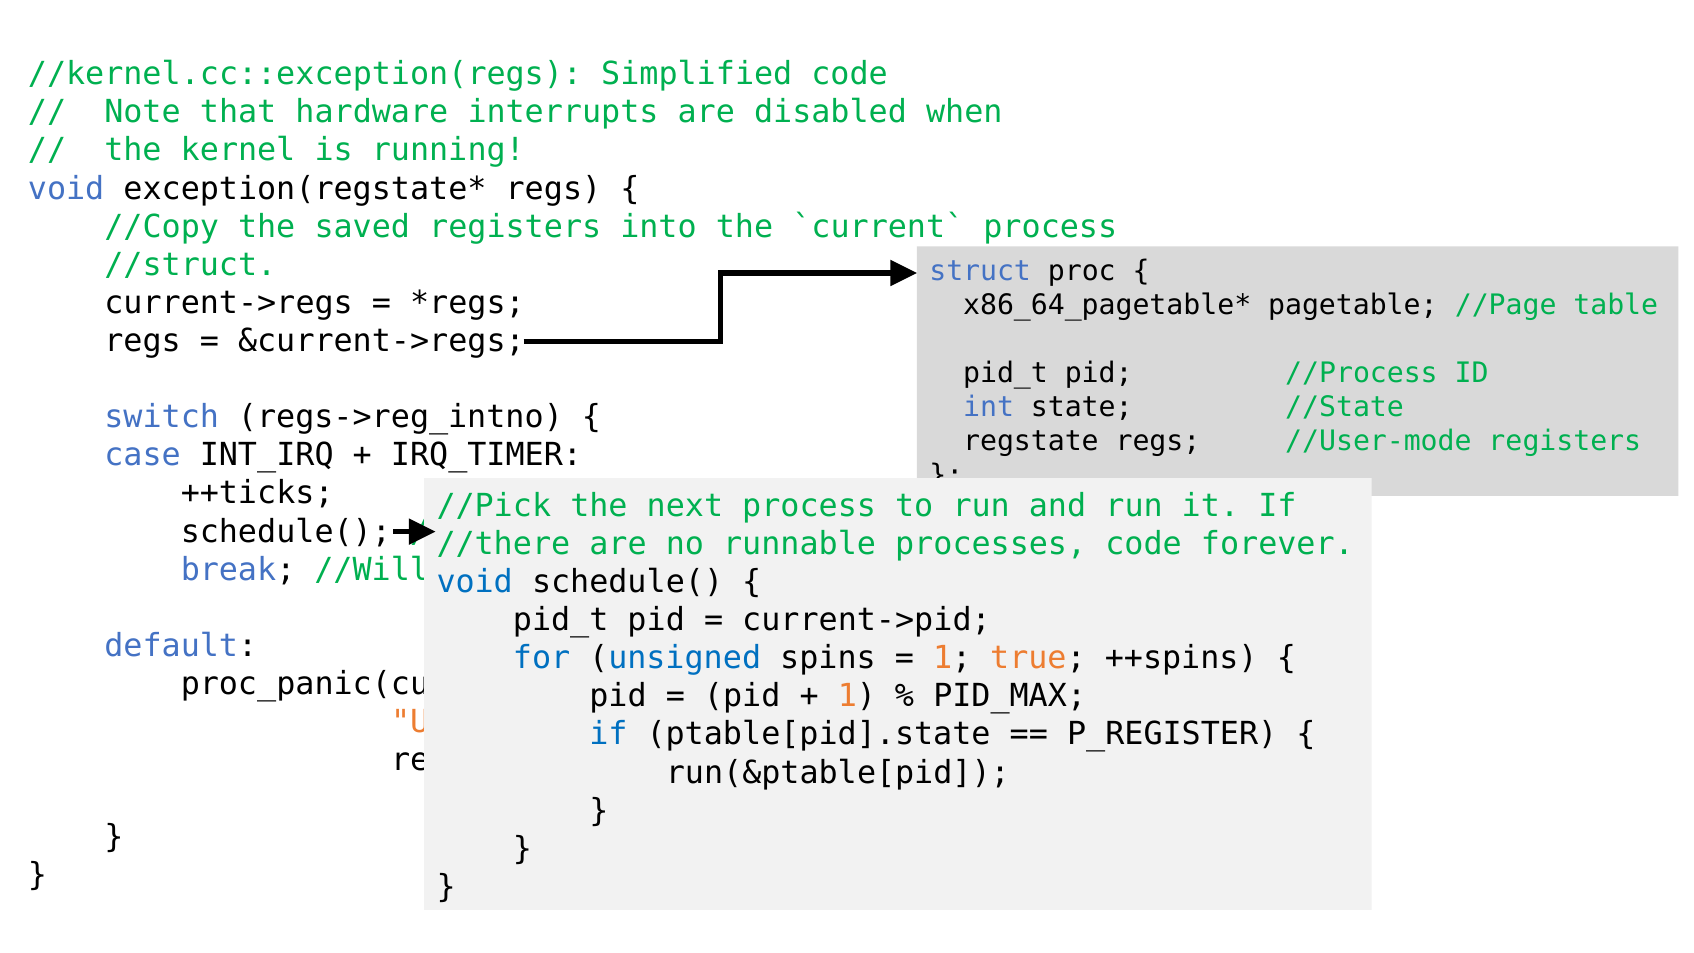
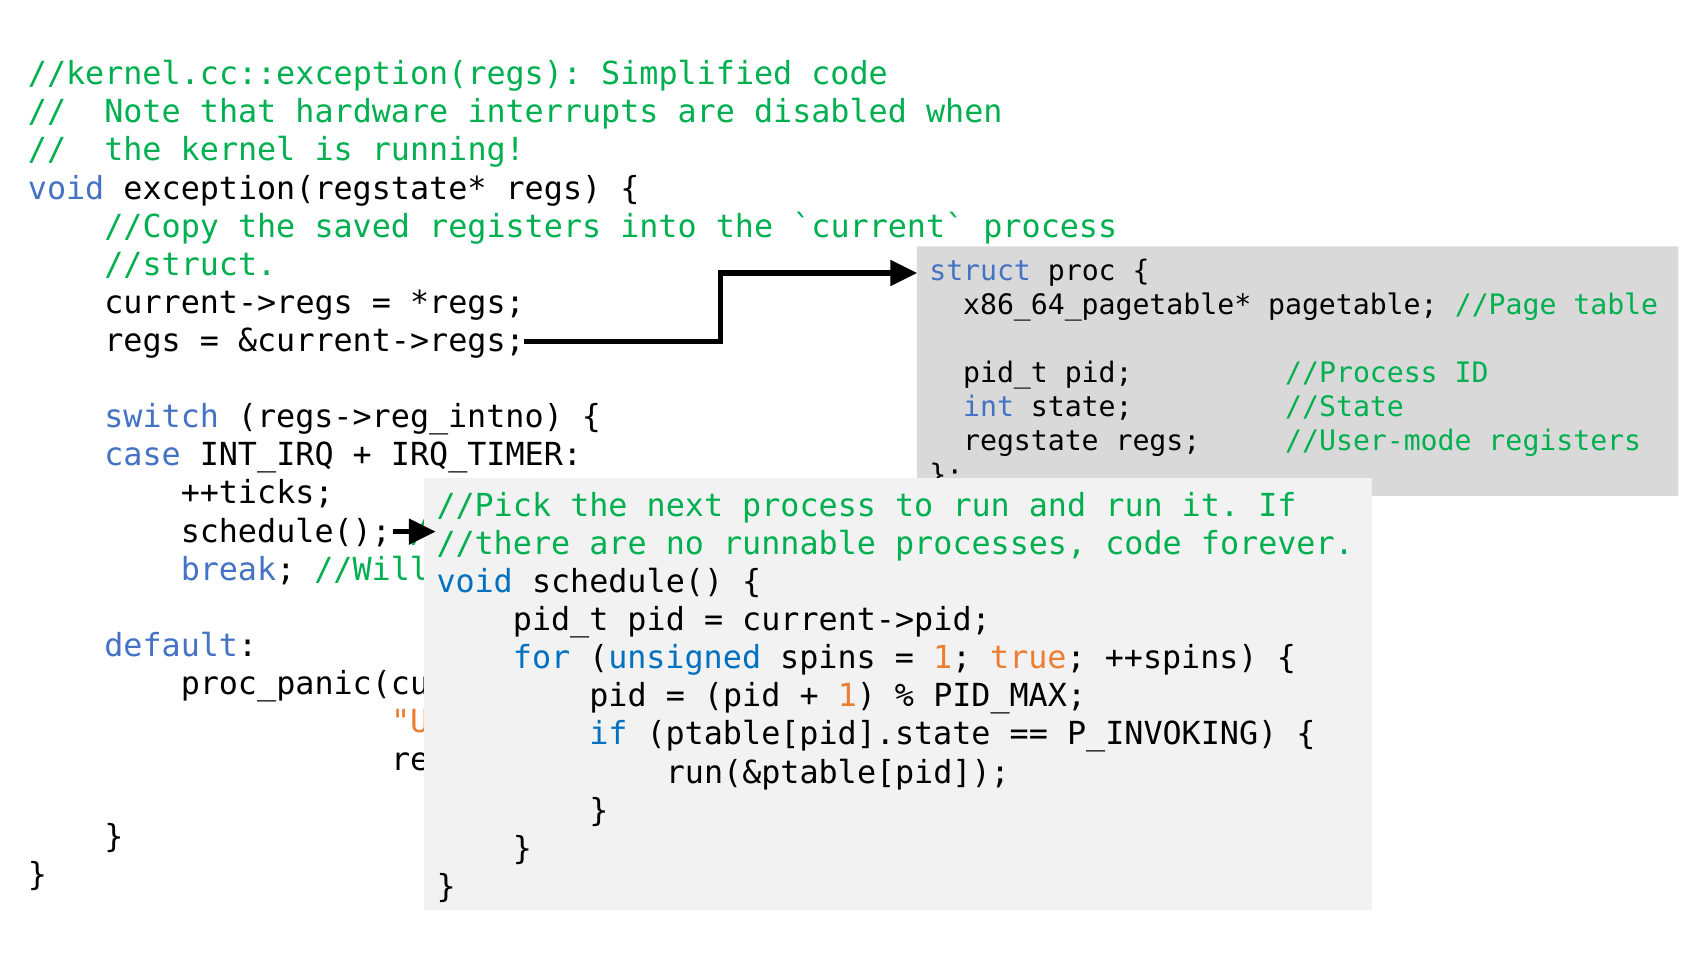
P_REGISTER: P_REGISTER -> P_INVOKING (1172, 734)
